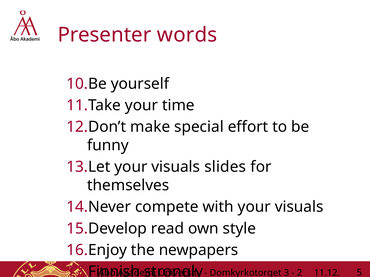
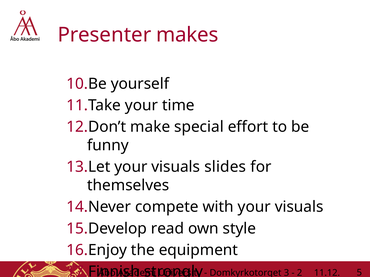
words: words -> makes (187, 35)
newpapers: newpapers -> equipment (198, 250)
